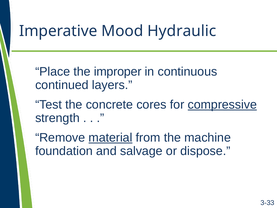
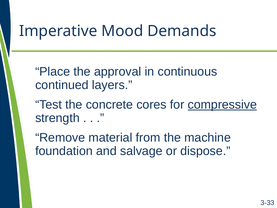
Hydraulic: Hydraulic -> Demands (182, 31)
improper: improper -> approval (118, 72)
material underline: present -> none (110, 138)
